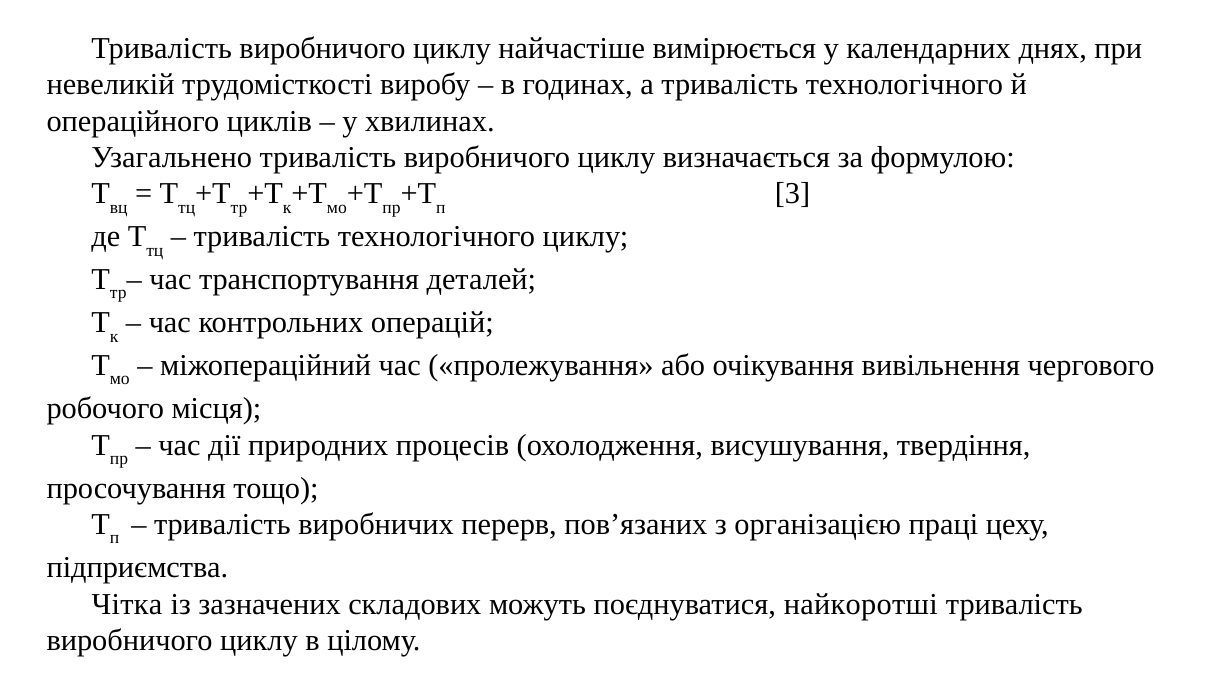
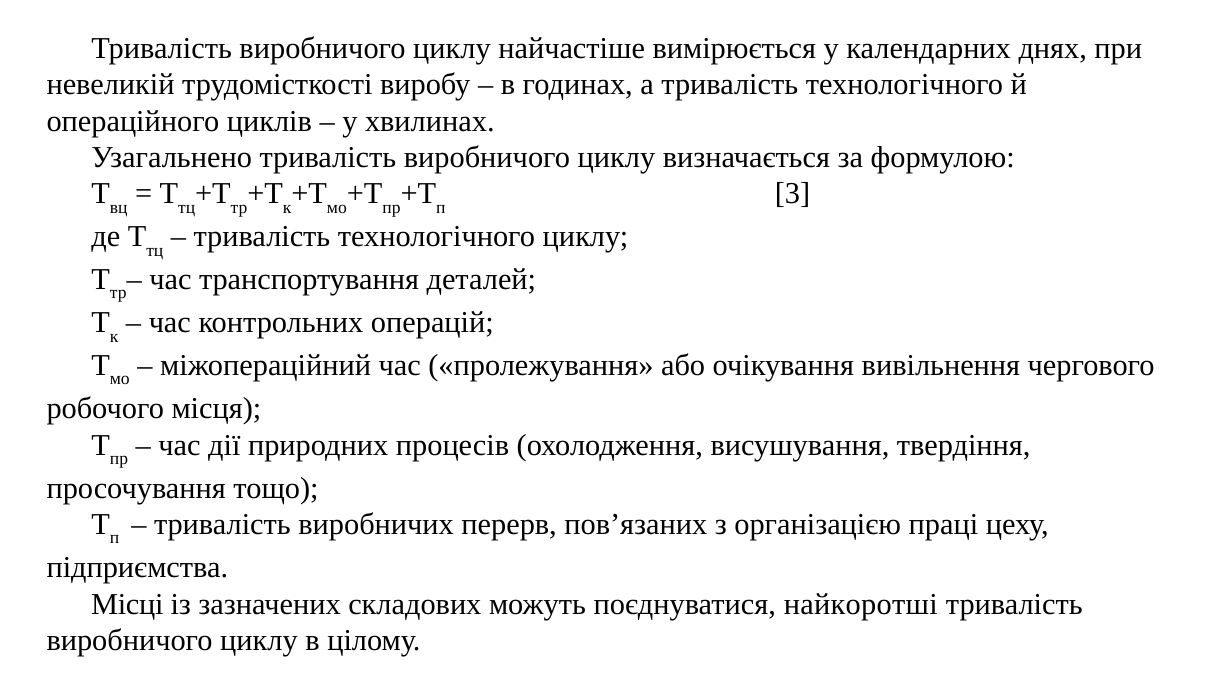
Чітка: Чітка -> Місці (127, 604)
